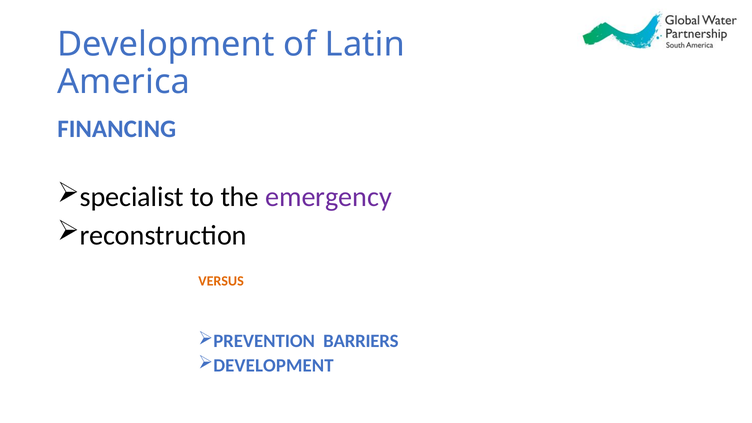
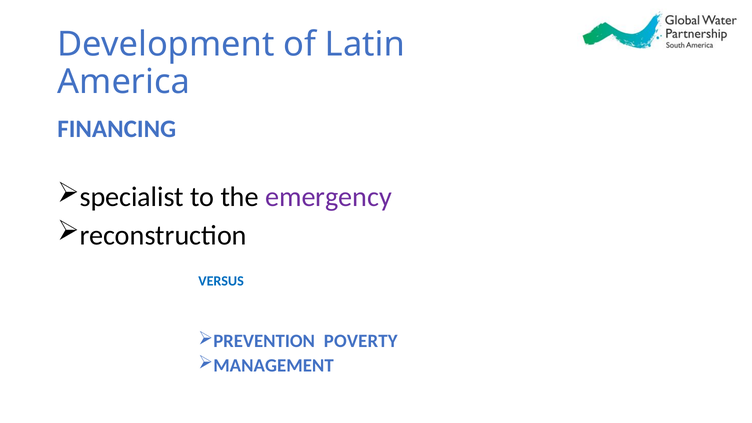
VERSUS colour: orange -> blue (221, 281)
BARRIERS: BARRIERS -> POVERTY (361, 341)
DEVELOPMENT: DEVELOPMENT -> MANAGEMENT (273, 365)
